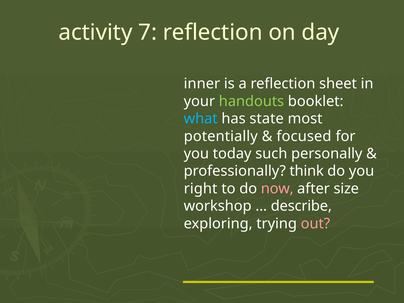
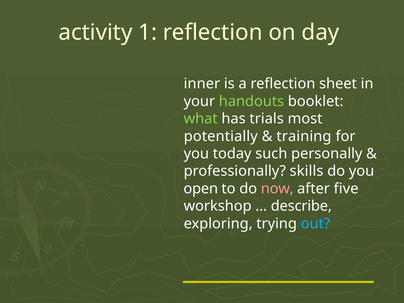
7: 7 -> 1 (148, 33)
what colour: light blue -> light green (201, 119)
state: state -> trials (267, 119)
focused: focused -> training (304, 136)
think: think -> skills (307, 171)
right: right -> open (201, 189)
size: size -> five (346, 189)
out colour: pink -> light blue (315, 224)
